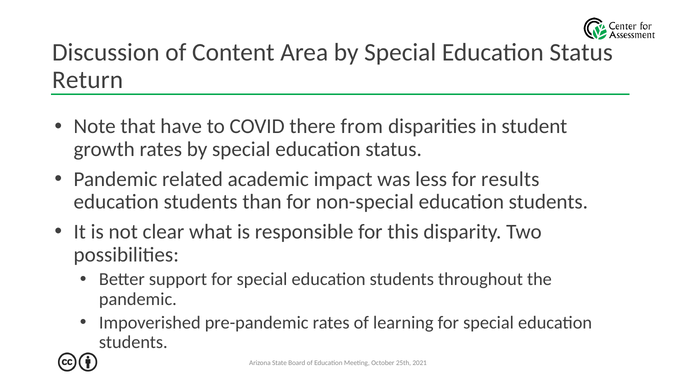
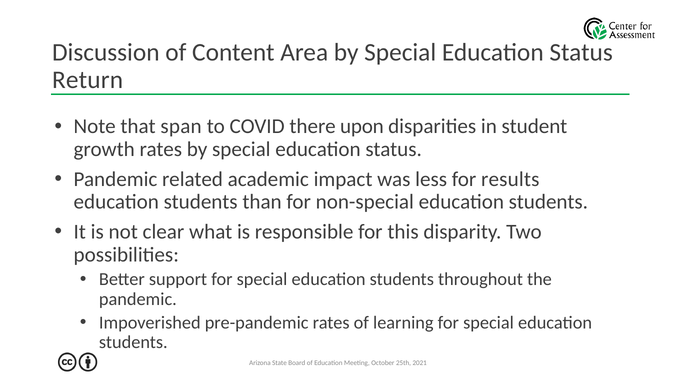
have: have -> span (181, 127)
from: from -> upon (362, 127)
